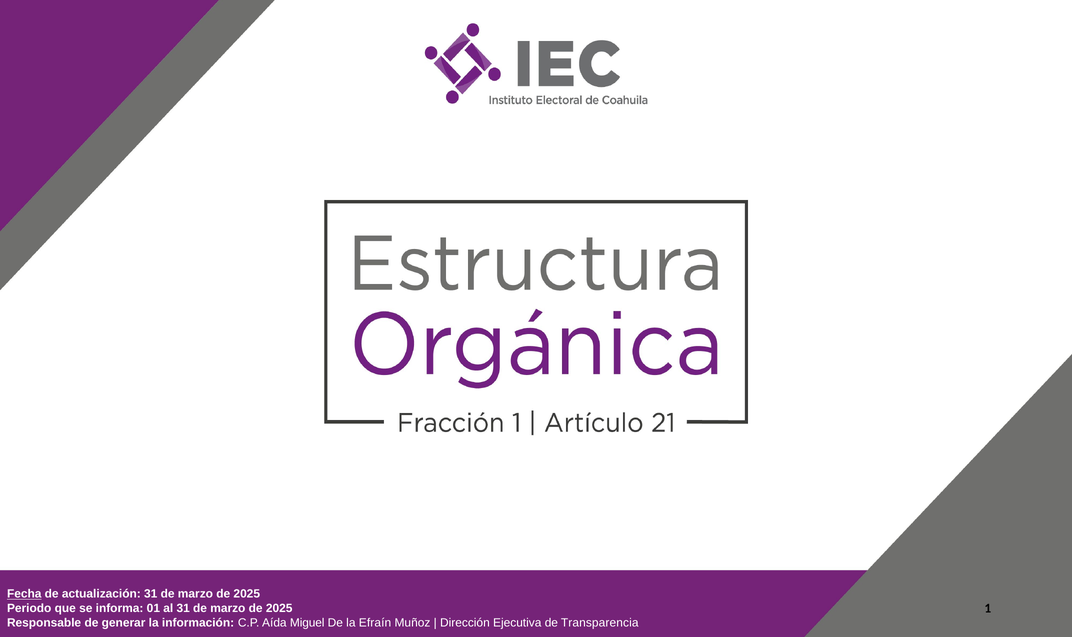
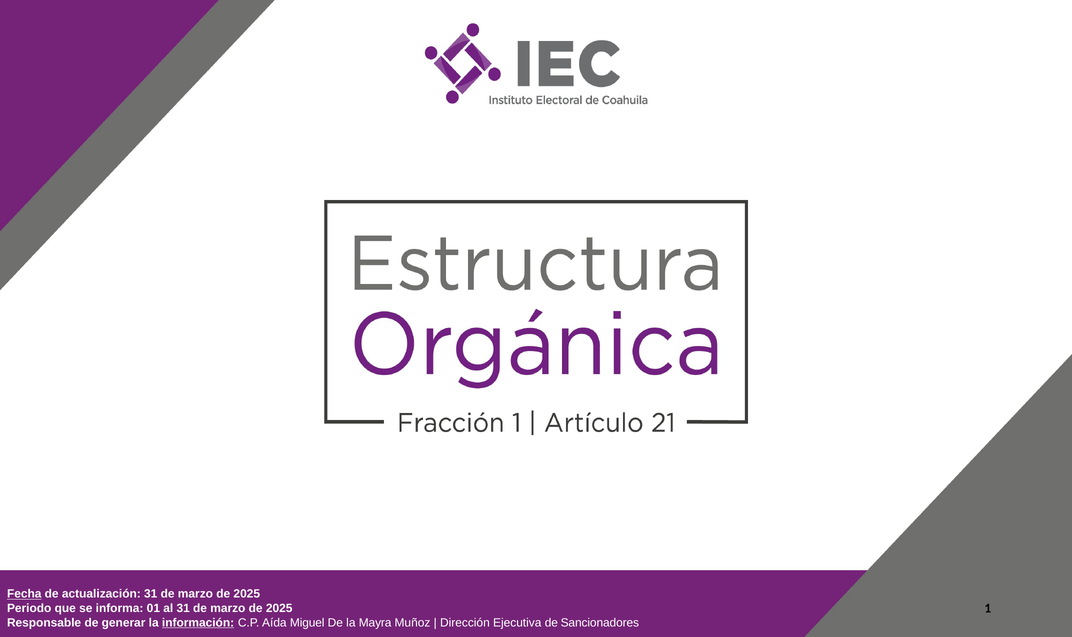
información underline: none -> present (198, 623)
Efraín: Efraín -> Mayra (375, 623)
Transparencia: Transparencia -> Sancionadores (600, 623)
